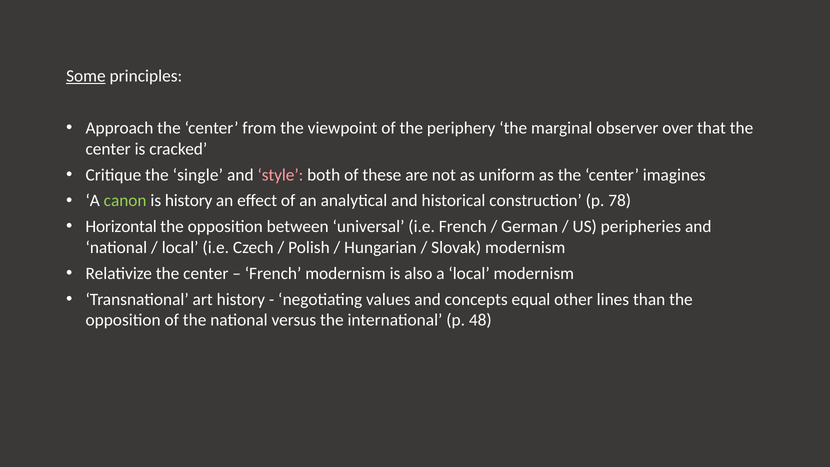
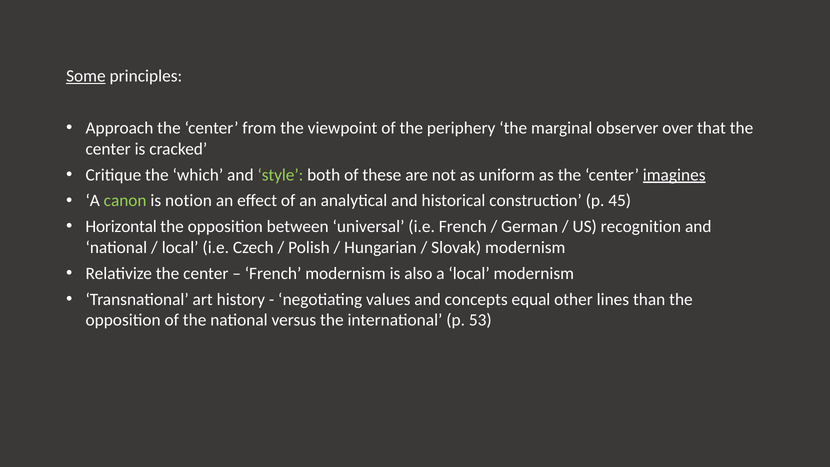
single: single -> which (198, 175)
style colour: pink -> light green (280, 175)
imagines underline: none -> present (674, 175)
is history: history -> notion (189, 201)
78: 78 -> 45 (620, 201)
peripheries: peripheries -> recognition (641, 227)
48: 48 -> 53 (480, 320)
